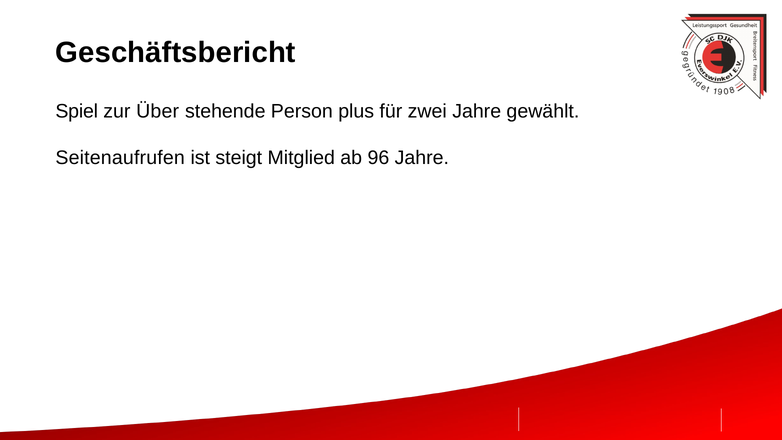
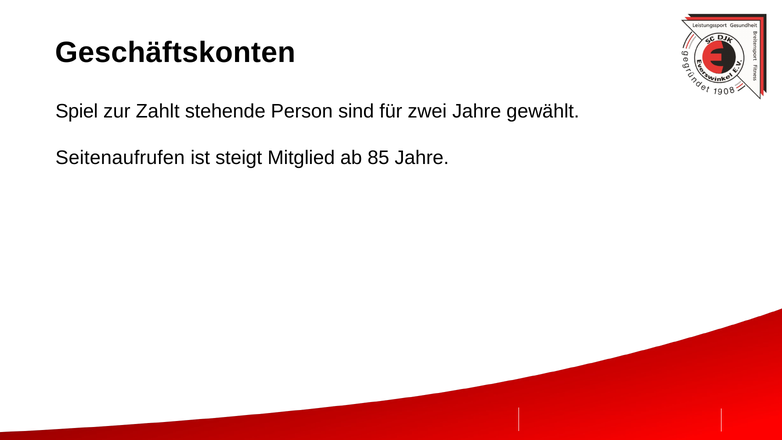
Geschäftsbericht: Geschäftsbericht -> Geschäftskonten (176, 52)
Über: Über -> Zahlt (158, 111)
plus: plus -> sind (356, 111)
96: 96 -> 85 (378, 158)
